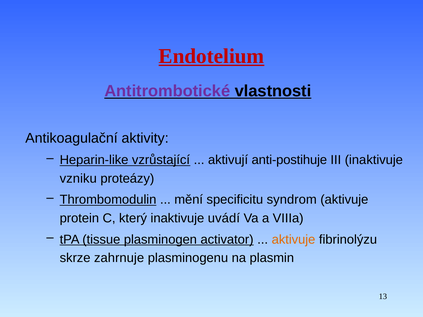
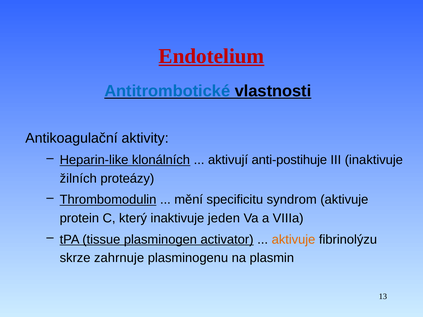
Antitrombotické colour: purple -> blue (167, 91)
vzrůstající: vzrůstající -> klonálních (161, 160)
vzniku: vzniku -> žilních (78, 179)
uvádí: uvádí -> jeden (224, 218)
